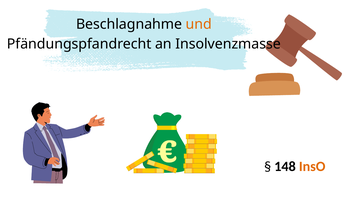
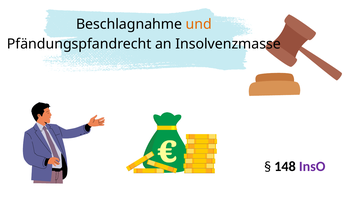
InsO colour: orange -> purple (312, 167)
